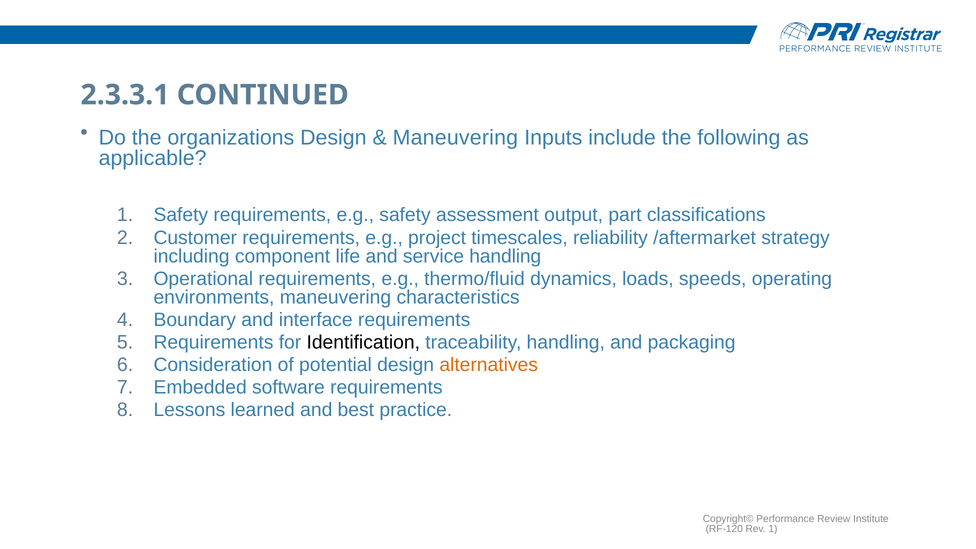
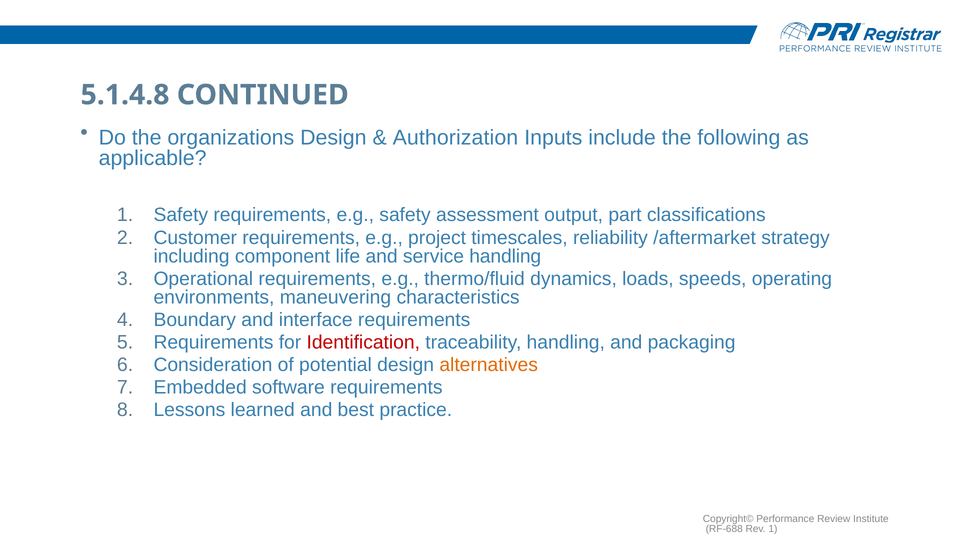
2.3.3.1: 2.3.3.1 -> 5.1.4.8 (125, 95)
Maneuvering: Maneuvering -> Authorization (455, 138)
Identification colour: black -> red (363, 342)
RF-120: RF-120 -> RF-688 (724, 529)
